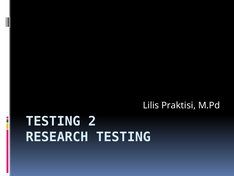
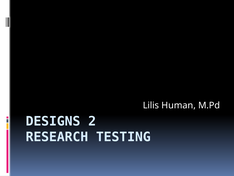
Praktisi: Praktisi -> Human (179, 105)
TESTING: TESTING -> DESIGNS (53, 121)
